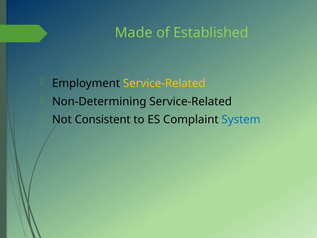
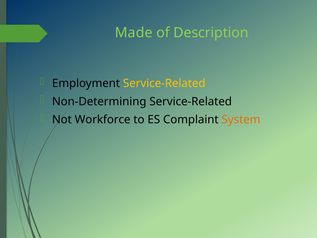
Established: Established -> Description (211, 33)
Consistent: Consistent -> Workforce (103, 120)
System colour: blue -> orange (241, 120)
